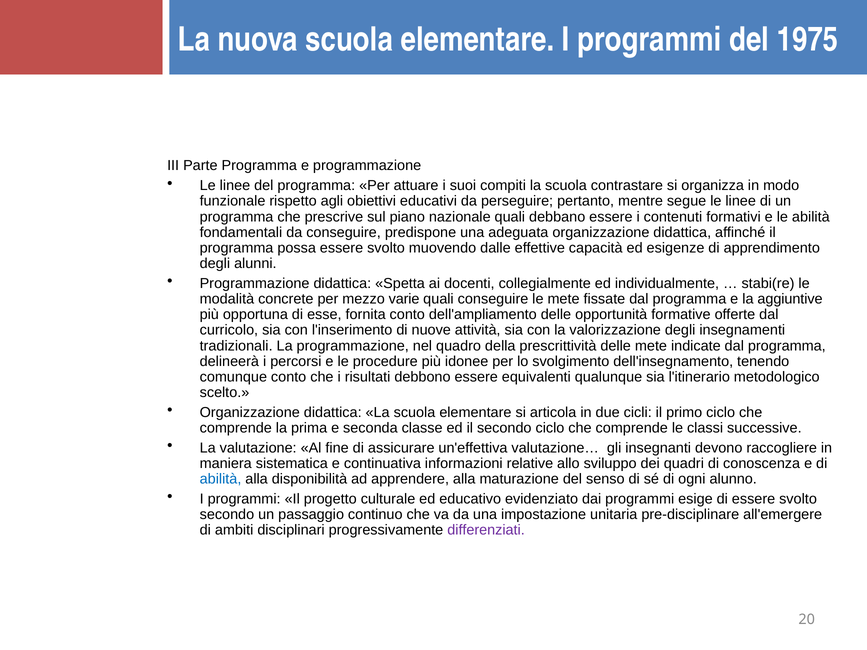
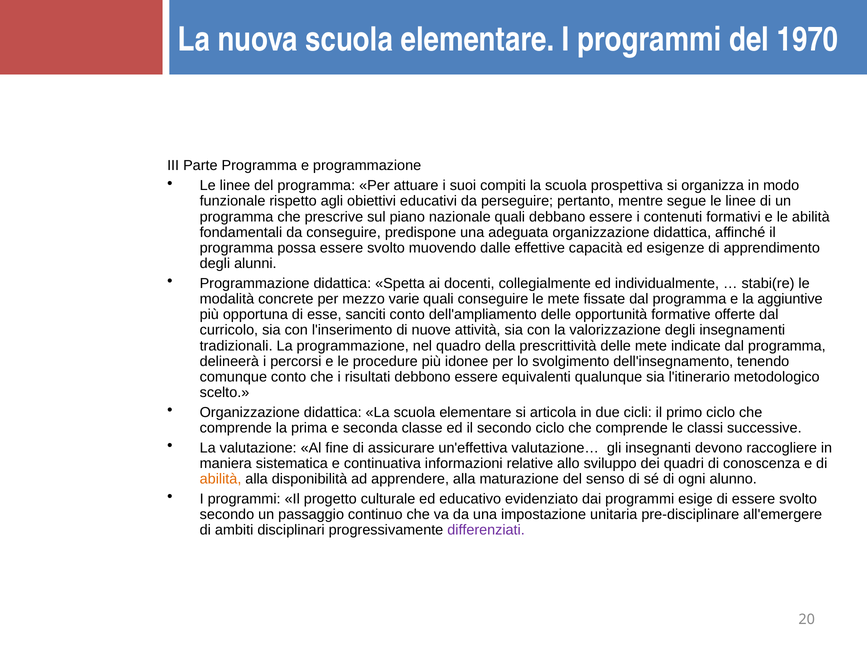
1975: 1975 -> 1970 (808, 40)
contrastare: contrastare -> prospettiva (627, 186)
fornita: fornita -> sanciti (366, 315)
abilità colour: blue -> orange (221, 479)
